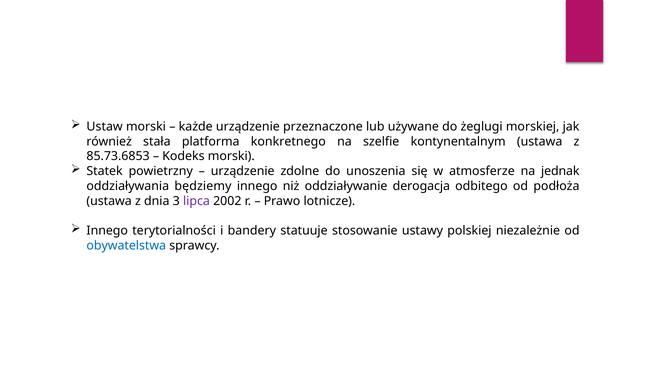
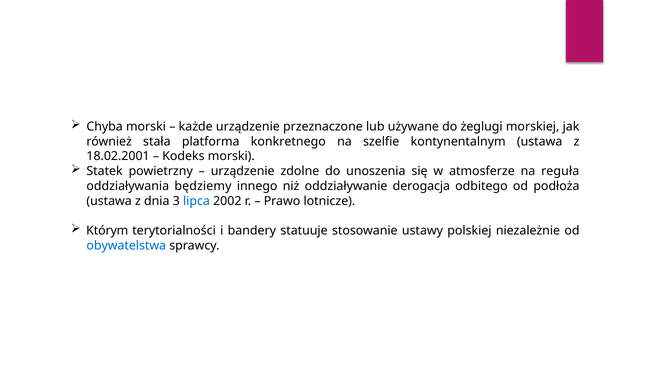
Ustaw: Ustaw -> Chyba (105, 127)
85.73.6853: 85.73.6853 -> 18.02.2001 (118, 156)
jednak: jednak -> reguła (560, 171)
lipca colour: purple -> blue (196, 201)
Innego: Innego -> Którym (107, 231)
